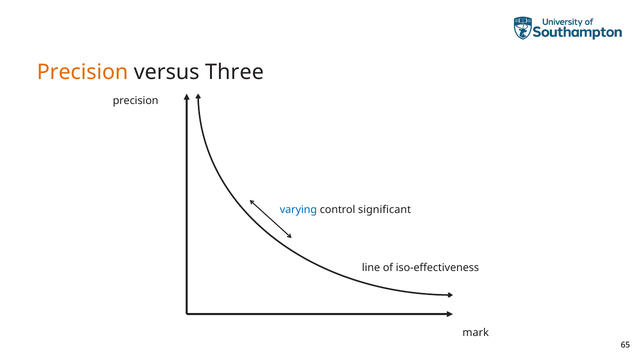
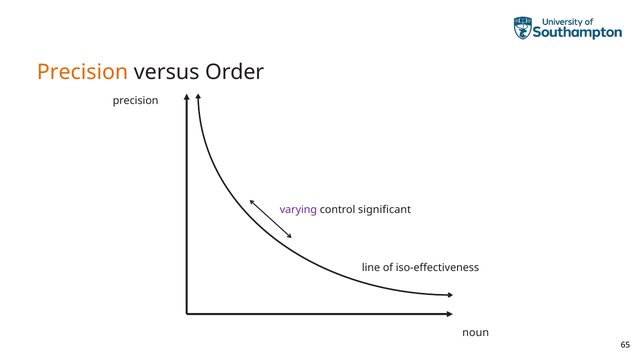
Three: Three -> Order (235, 72)
varying colour: blue -> purple (298, 210)
mark: mark -> noun (476, 333)
